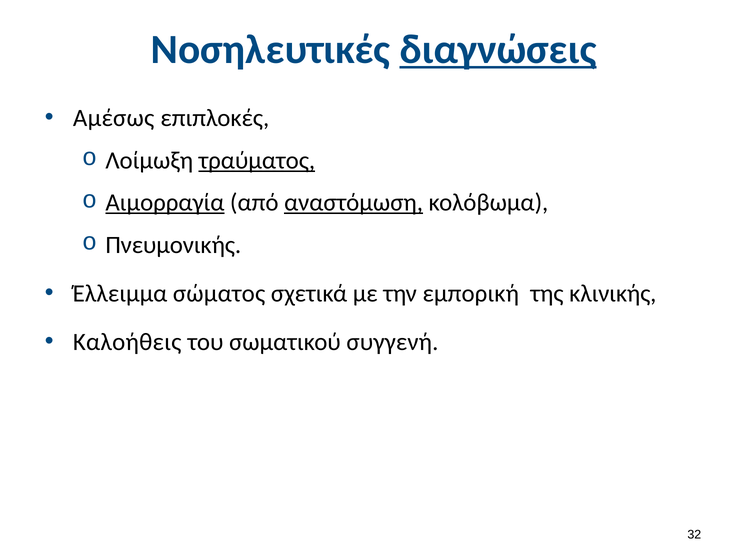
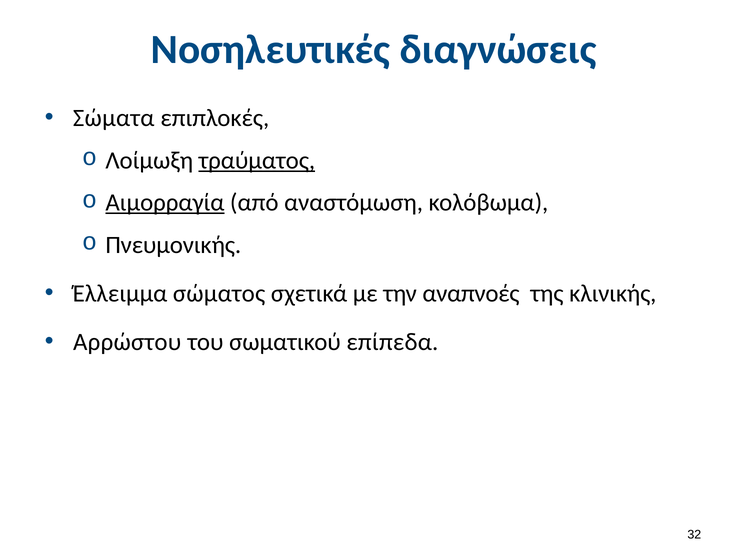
διαγνώσεις underline: present -> none (498, 49)
Αμέσως: Αμέσως -> Σώματα (114, 118)
αναστόμωση underline: present -> none (354, 203)
εμπορική: εμπορική -> αναπνοές (471, 293)
Καλοήθεις: Καλοήθεις -> Αρρώστου (127, 342)
συγγενή: συγγενή -> επίπεδα (392, 342)
